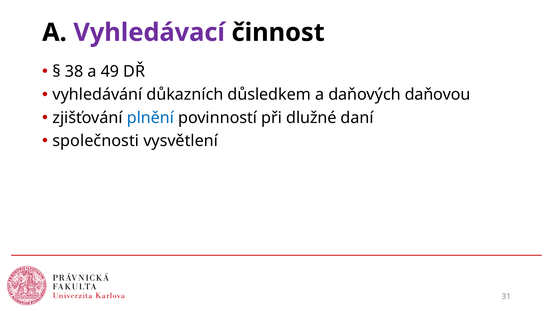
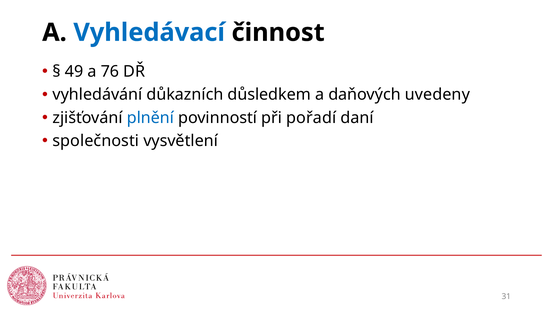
Vyhledávací colour: purple -> blue (149, 33)
38: 38 -> 49 (74, 72)
49: 49 -> 76 (110, 72)
daňovou: daňovou -> uvedeny (437, 95)
dlužné: dlužné -> pořadí (311, 118)
